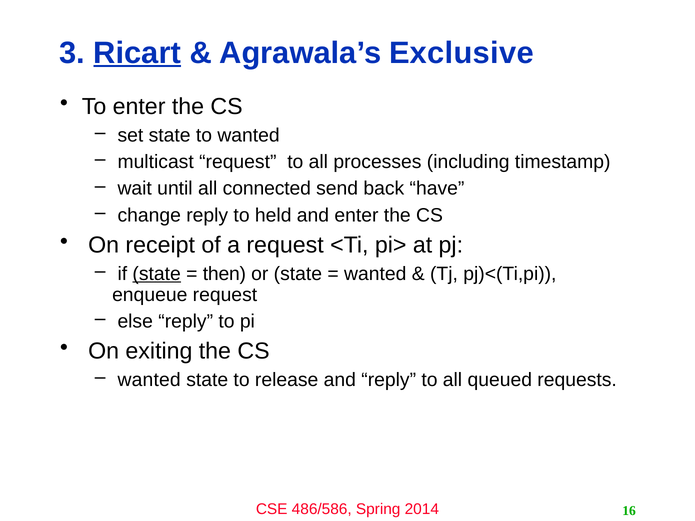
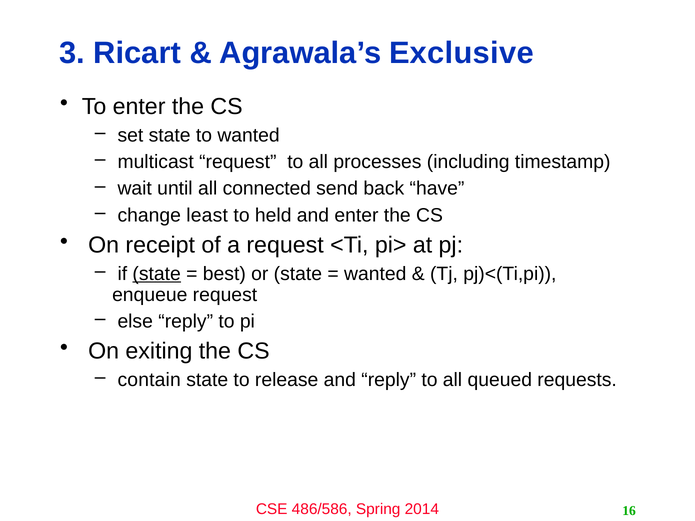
Ricart underline: present -> none (137, 53)
change reply: reply -> least (207, 215)
then: then -> best (224, 274)
wanted: wanted -> contain (149, 380)
